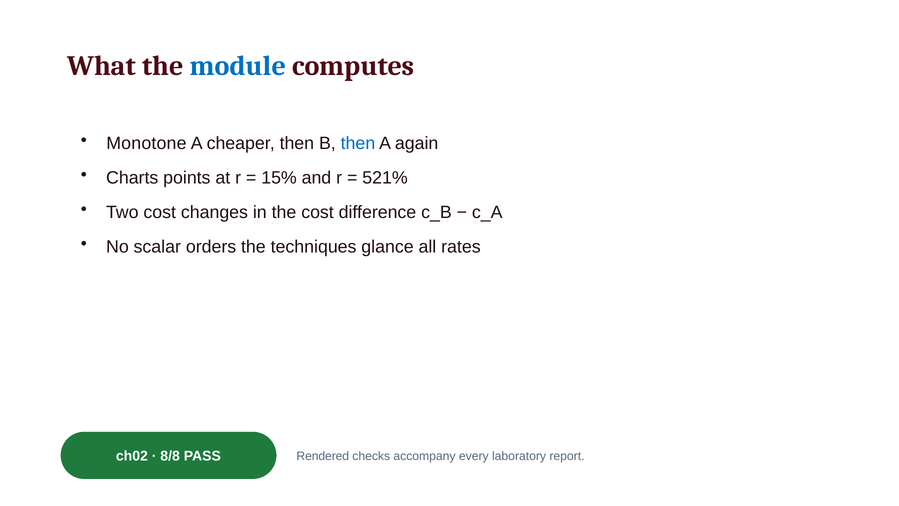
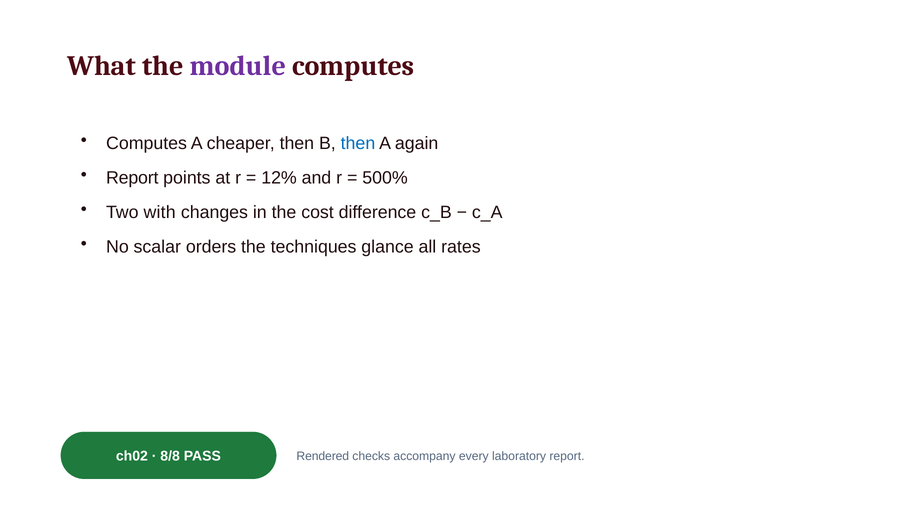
module colour: blue -> purple (238, 66)
Monotone: Monotone -> Computes (147, 143)
Charts: Charts -> Report (132, 178)
15%: 15% -> 12% (279, 178)
521%: 521% -> 500% (385, 178)
Two cost: cost -> with (160, 212)
